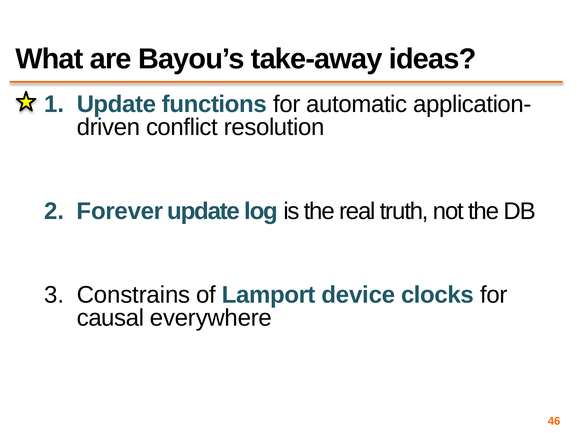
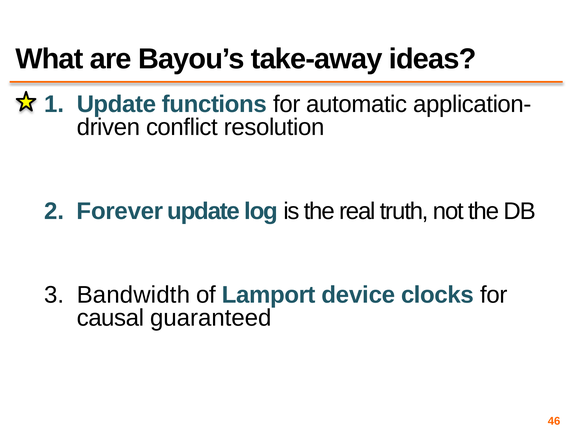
Constrains: Constrains -> Bandwidth (133, 295)
everywhere: everywhere -> guaranteed (211, 318)
